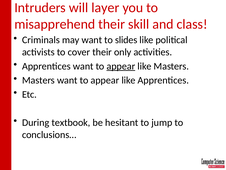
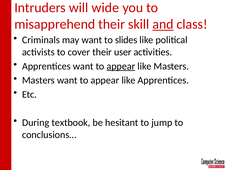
layer: layer -> wide (105, 8)
and underline: none -> present (163, 24)
only: only -> user (123, 52)
